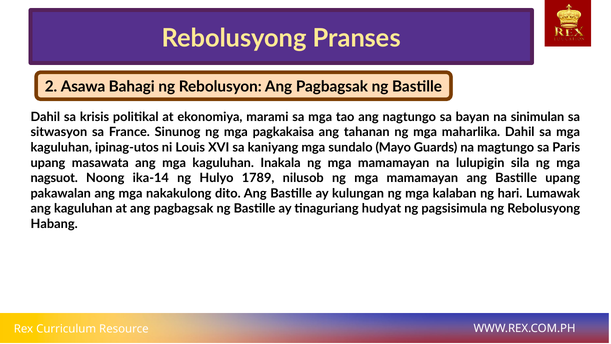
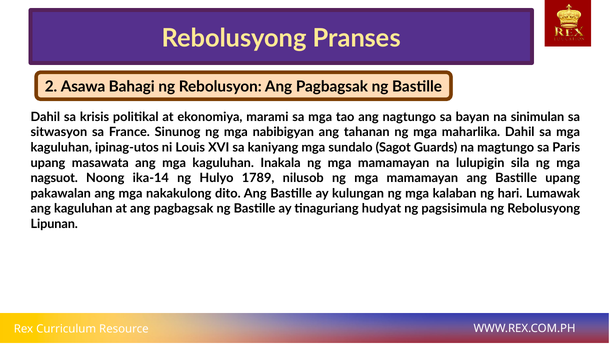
pagkakaisa: pagkakaisa -> nabibigyan (283, 132)
Mayo: Mayo -> Sagot (393, 147)
Habang: Habang -> Lipunan (54, 224)
